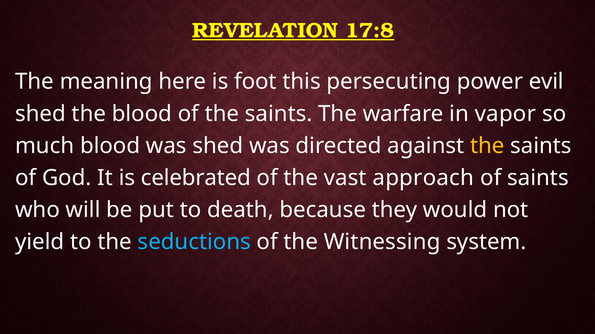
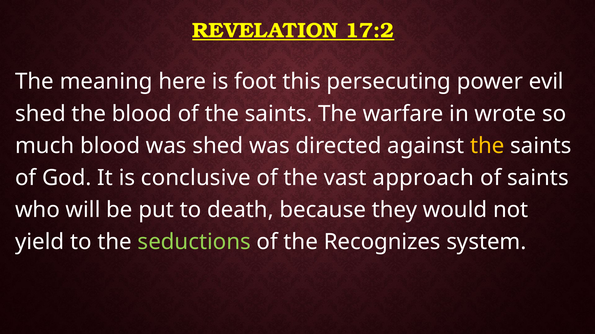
17:8: 17:8 -> 17:2 (370, 31)
vapor: vapor -> wrote (505, 114)
celebrated: celebrated -> conclusive (196, 178)
seductions colour: light blue -> light green (194, 242)
Witnessing: Witnessing -> Recognizes (382, 242)
